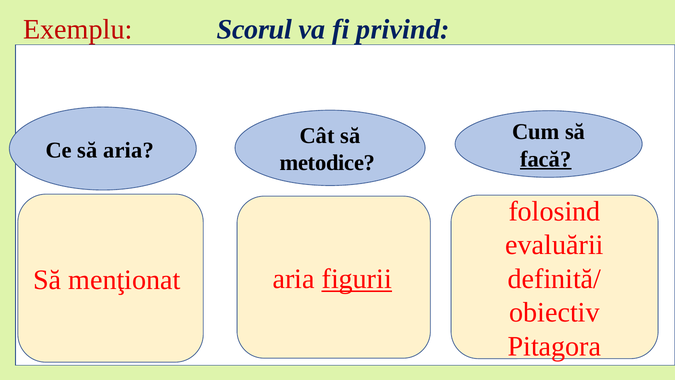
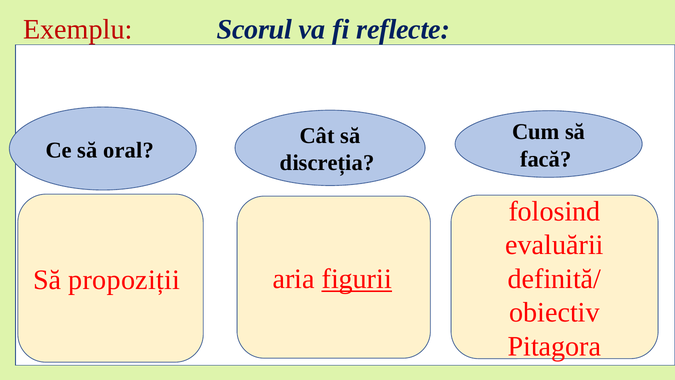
privind: privind -> reflecte (403, 29)
să aria: aria -> oral (129, 150)
facă underline: present -> none (546, 159)
metodice: metodice -> discreția (327, 163)
menţionat: menţionat -> propoziții (124, 280)
